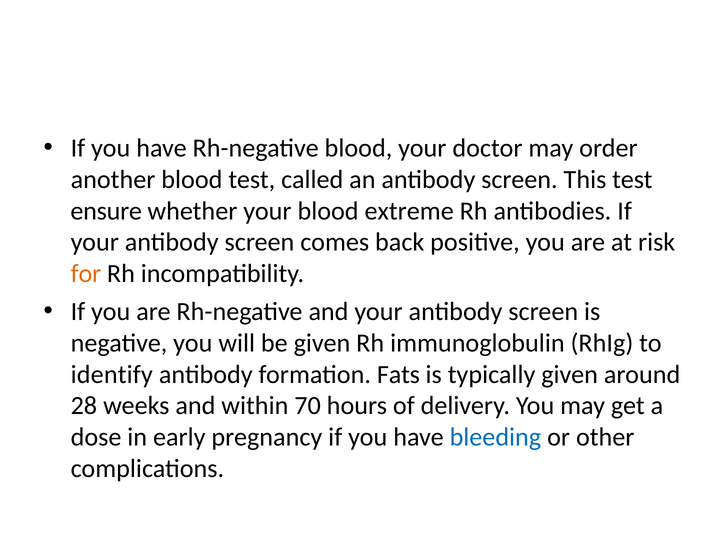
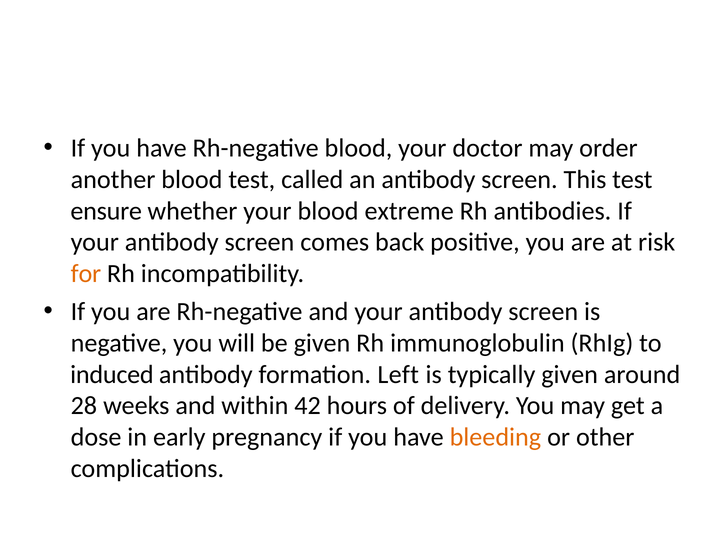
identify: identify -> induced (112, 374)
Fats: Fats -> Left (398, 374)
70: 70 -> 42 (308, 406)
bleeding colour: blue -> orange (495, 437)
